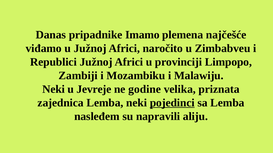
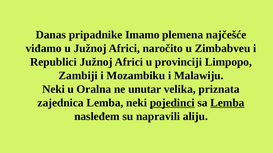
Jevreje: Jevreje -> Oralna (94, 89)
godine: godine -> unutar (145, 89)
Lemba underline: none -> present (227, 103)
